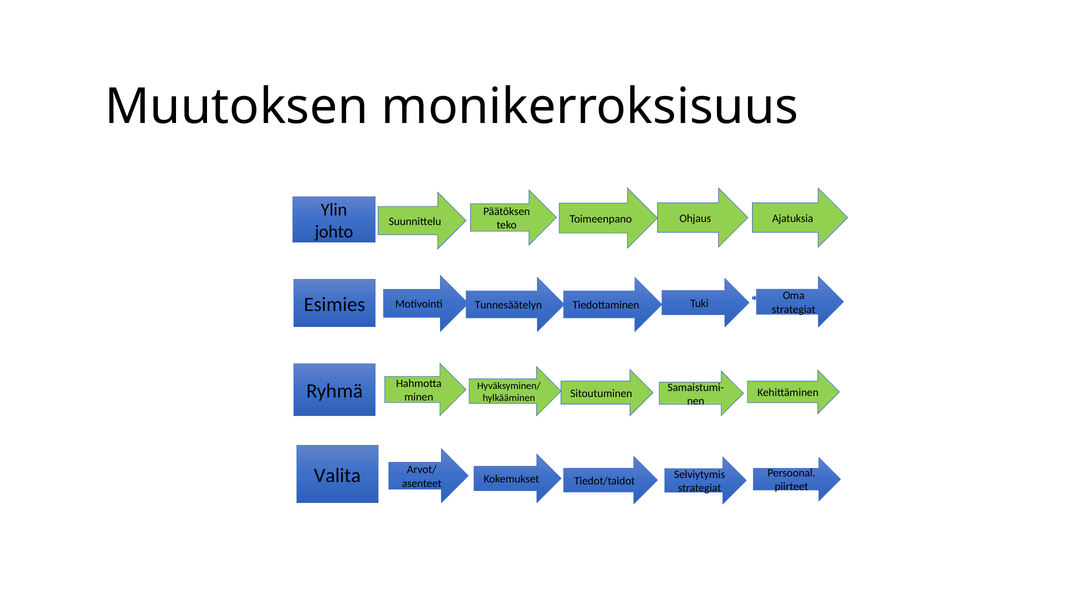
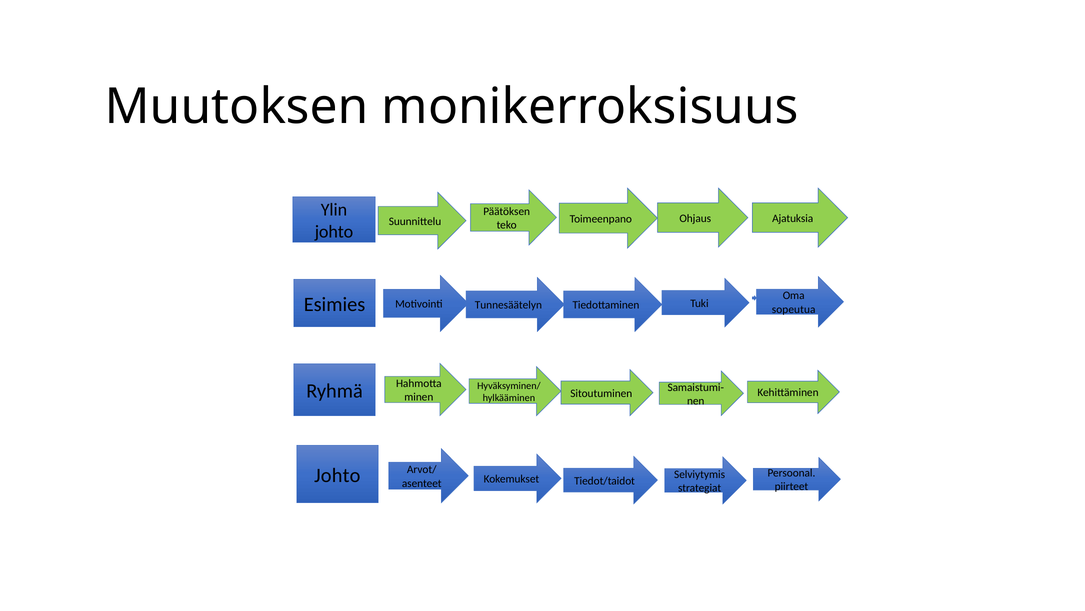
strategiat: strategiat -> sopeutua (794, 309)
Valita: Valita -> Johto (337, 475)
